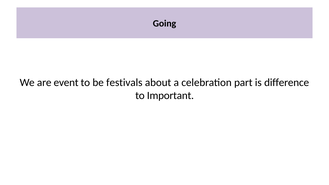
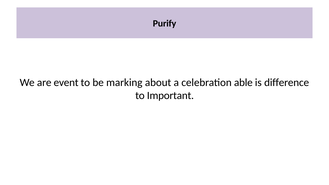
Going: Going -> Purify (165, 23)
festivals: festivals -> marking (124, 82)
part: part -> able (243, 82)
